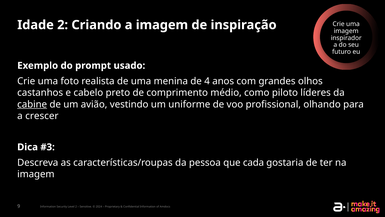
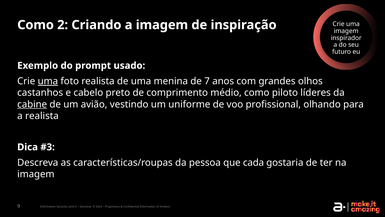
Idade: Idade -> Como (36, 25)
uma underline: none -> present (48, 81)
4: 4 -> 7 (207, 81)
a crescer: crescer -> realista (42, 116)
